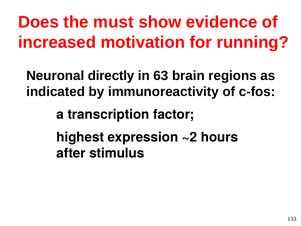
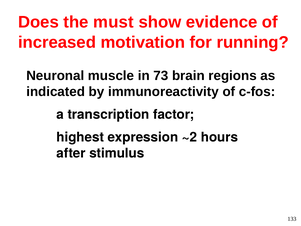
directly: directly -> muscle (111, 76)
63: 63 -> 73 (161, 76)
